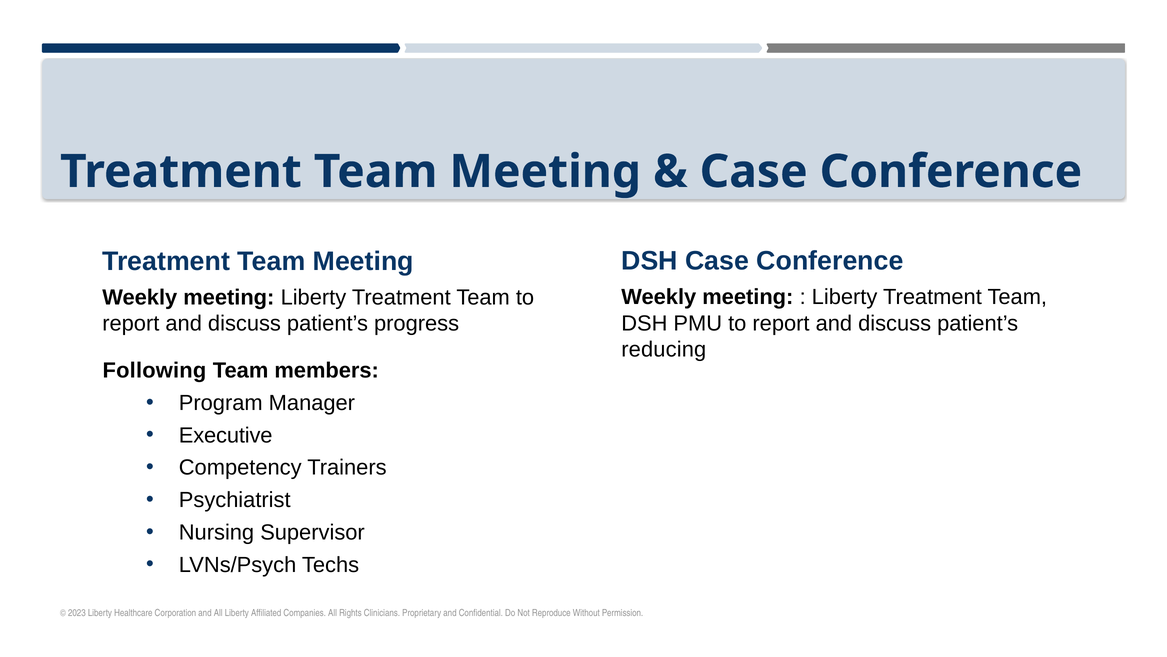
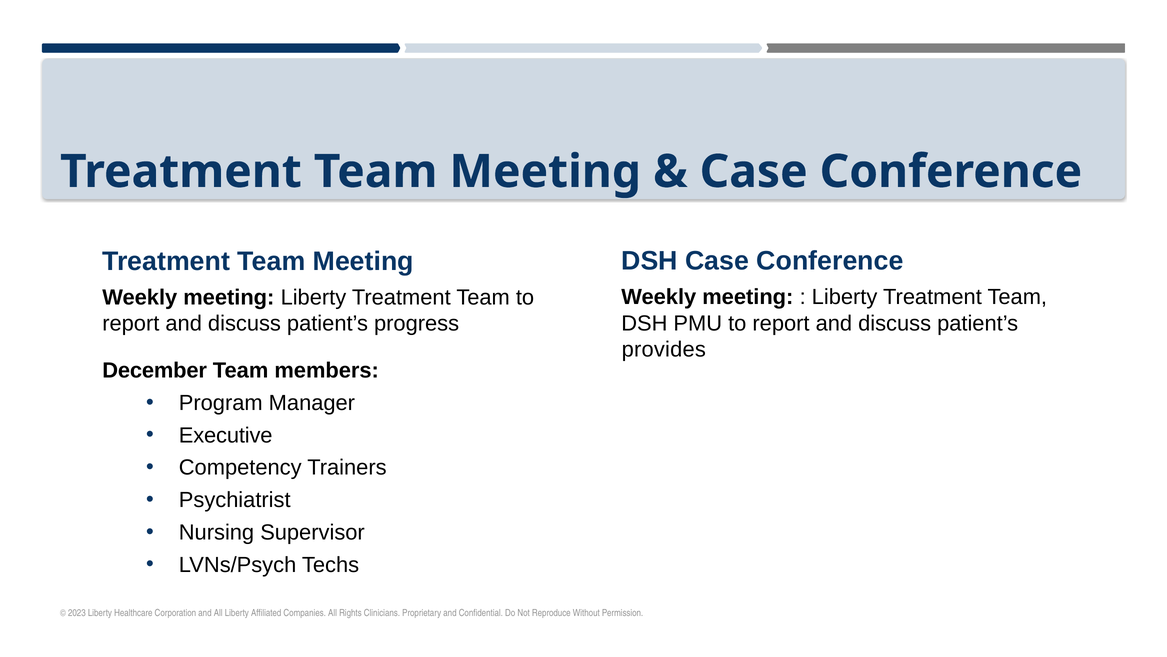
reducing: reducing -> provides (664, 349)
Following: Following -> December (155, 370)
